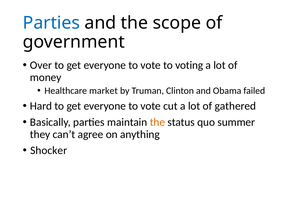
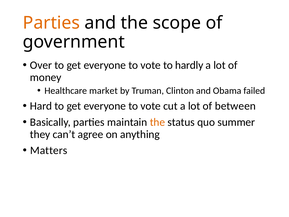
Parties colour: blue -> orange (51, 23)
voting: voting -> hardly (189, 65)
gathered: gathered -> between (235, 106)
Shocker: Shocker -> Matters (49, 150)
